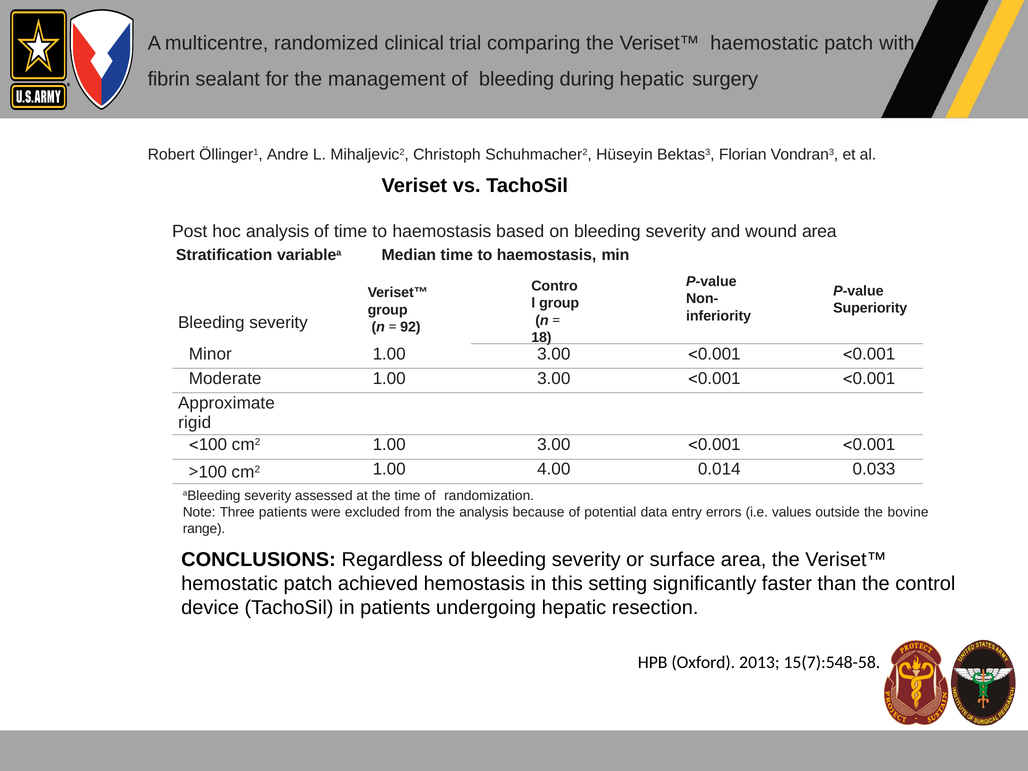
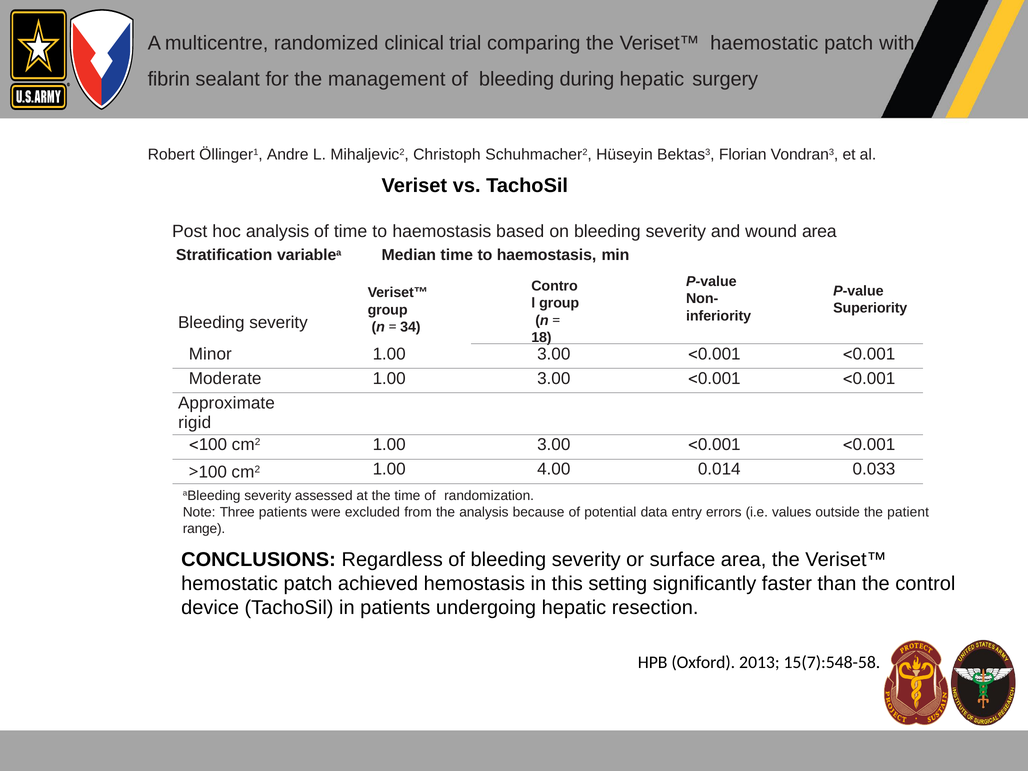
92: 92 -> 34 (410, 327)
bovine: bovine -> patient (908, 512)
